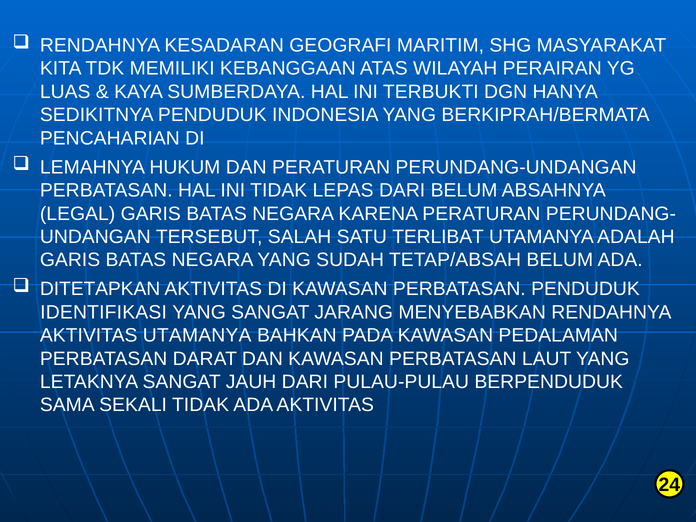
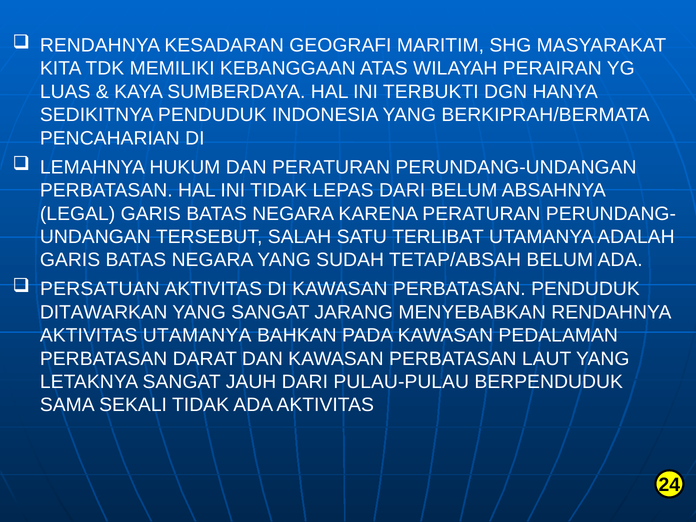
DITETAPKAN: DITETAPKAN -> PERSATUAN (100, 289)
IDENTIFIKASI: IDENTIFIKASI -> DITAWARKAN (104, 312)
